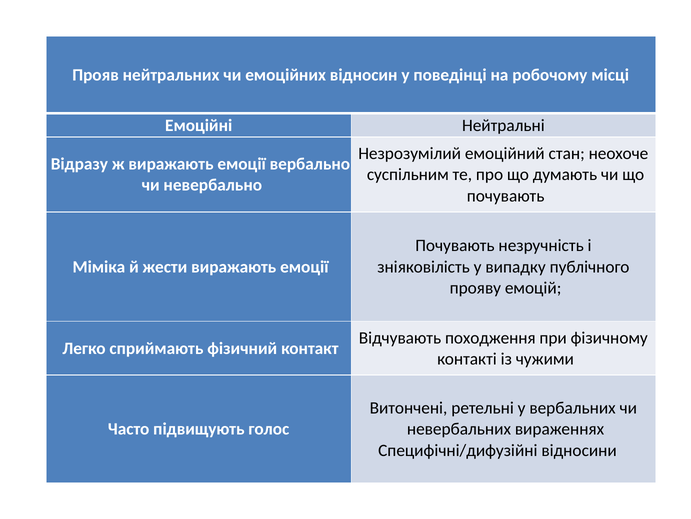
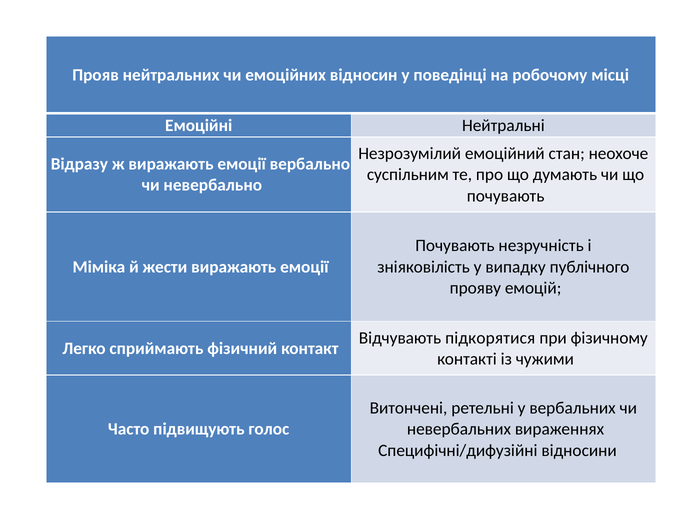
походження: походження -> підкорятися (490, 337)
